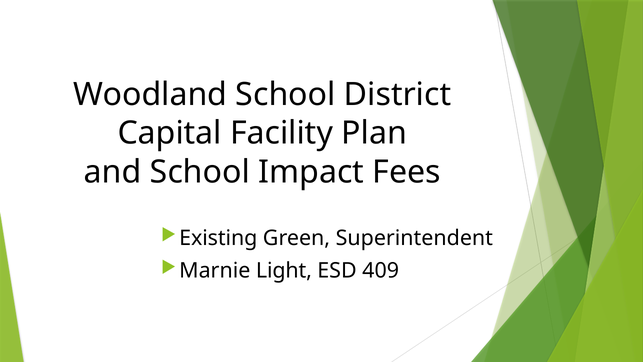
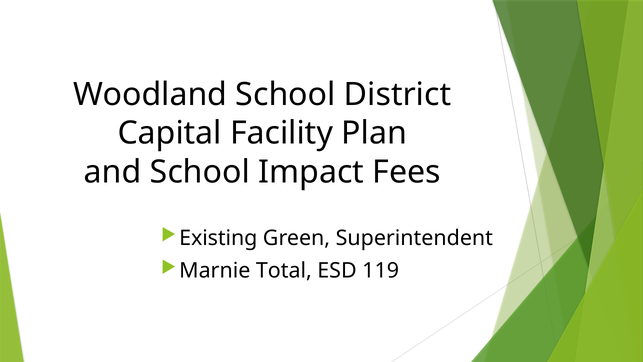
Light: Light -> Total (284, 271)
409: 409 -> 119 (381, 271)
